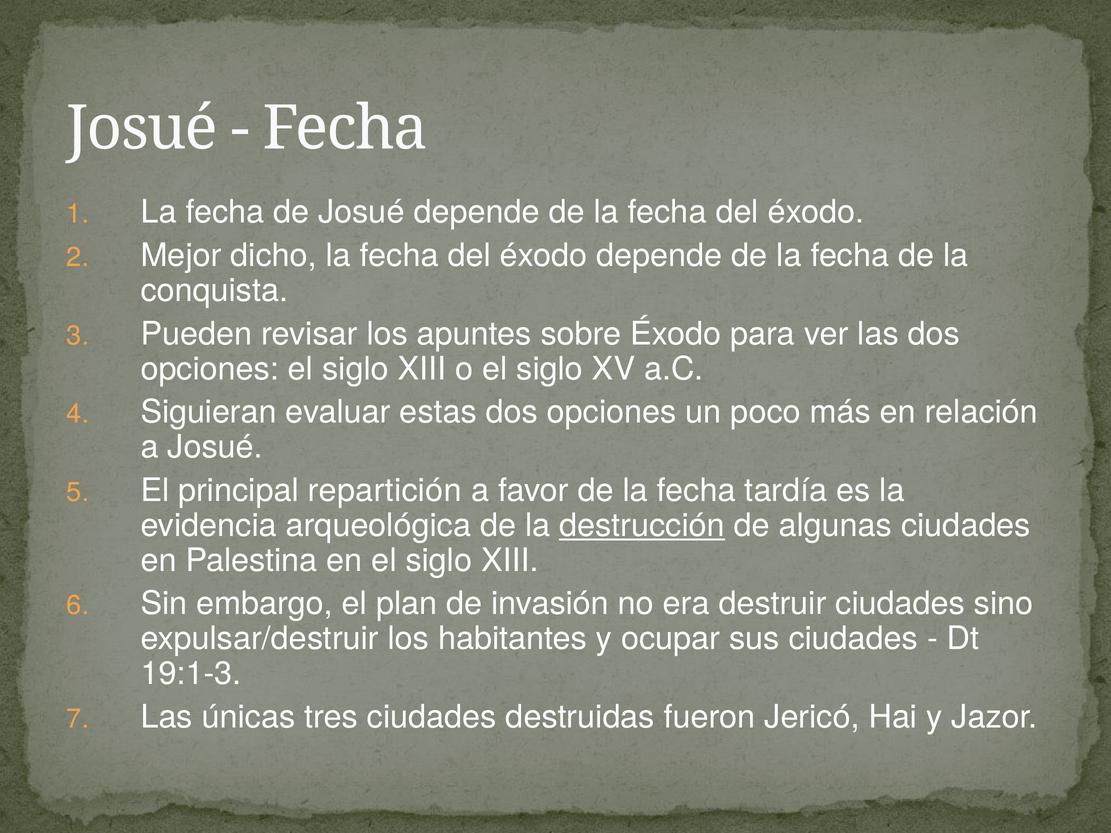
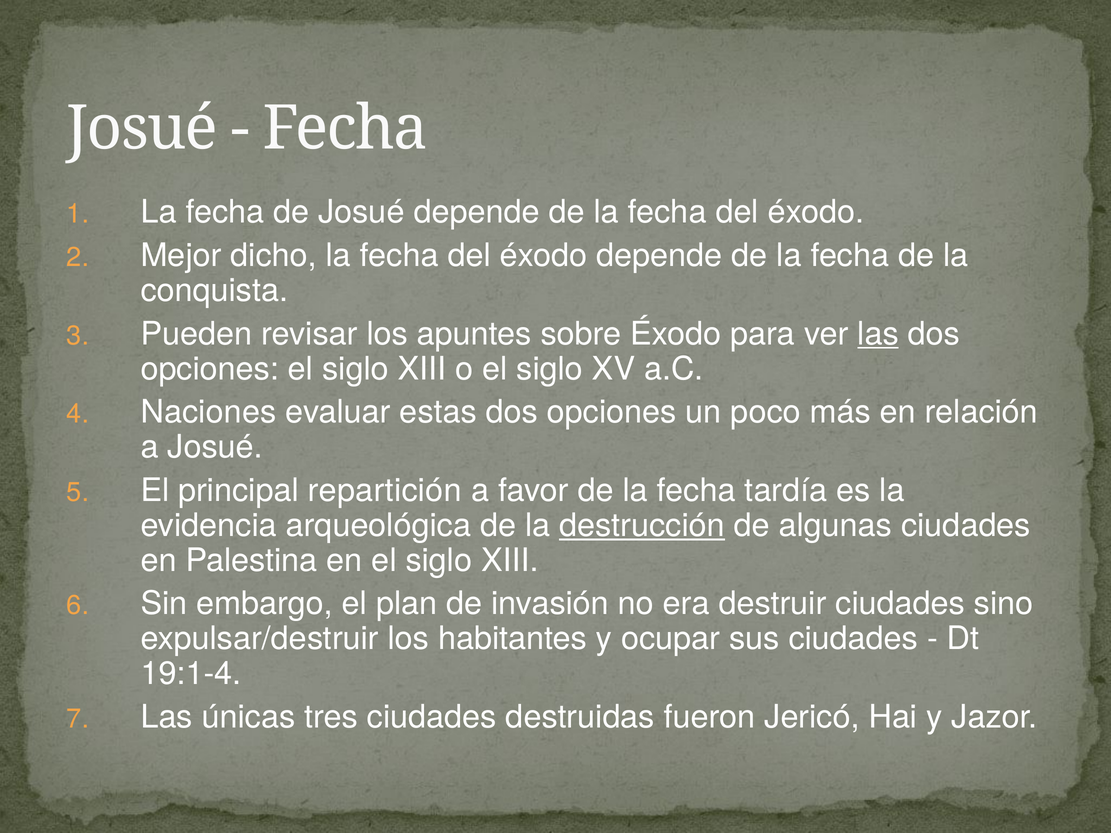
las underline: none -> present (878, 334)
Siguieran: Siguieran -> Naciones (208, 412)
19:1-3: 19:1-3 -> 19:1-4 (191, 674)
